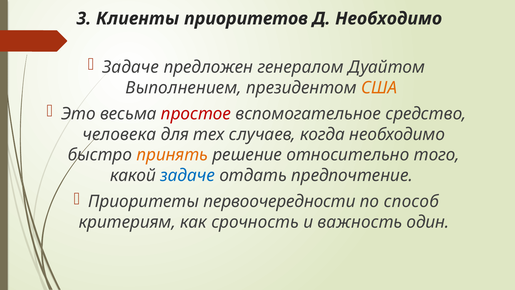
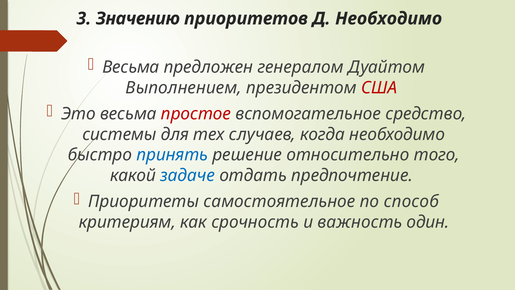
Клиенты: Клиенты -> Значению (138, 19)
Задаче: Задаче -> Весьма (131, 67)
США colour: orange -> red (379, 88)
человека: человека -> системы (119, 134)
принять colour: orange -> blue (172, 155)
первоочередности: первоочередности -> самостоятельное (279, 201)
